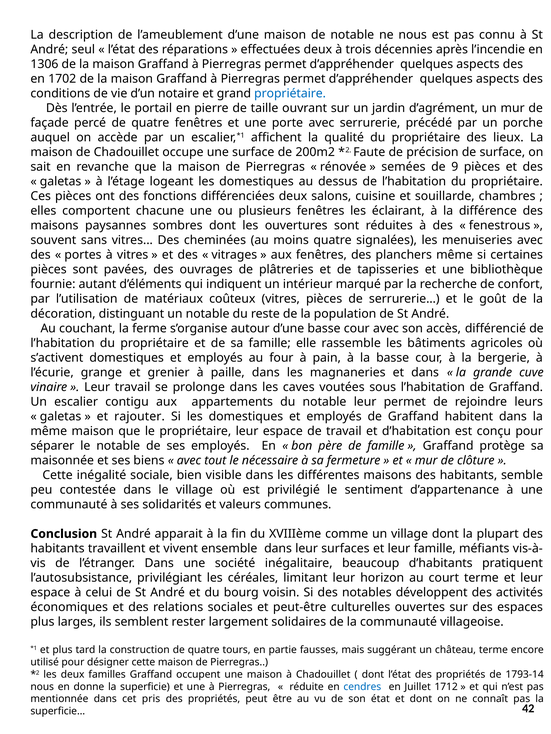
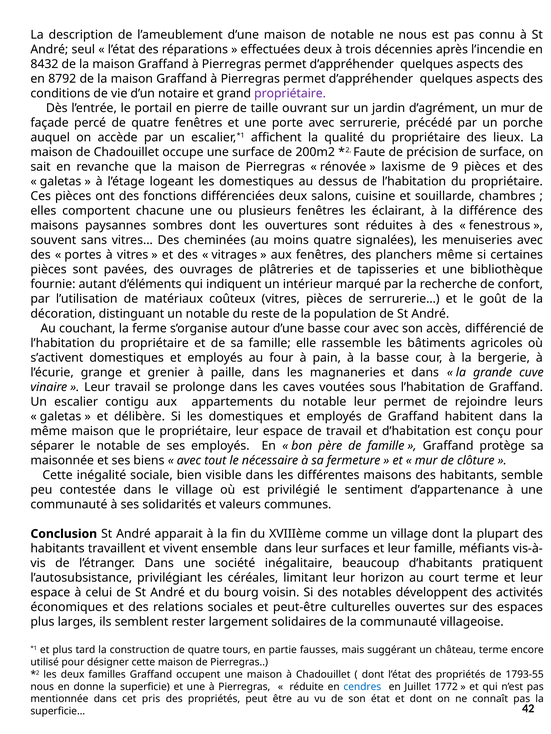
1306: 1306 -> 8432 (44, 64)
1702: 1702 -> 8792 (62, 79)
propriétaire colour: blue -> purple (290, 94)
semées: semées -> laxisme (403, 167)
rajouter: rajouter -> délibère (140, 417)
1793-14: 1793-14 -> 1793-55 (525, 675)
1712: 1712 -> 1772 (446, 687)
